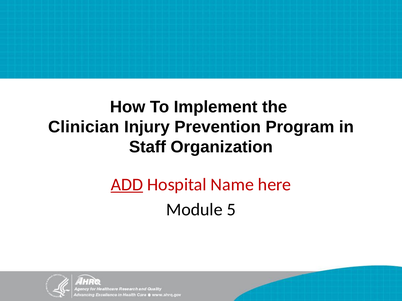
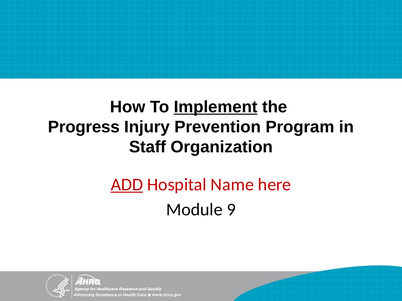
Implement underline: none -> present (216, 107)
Clinician: Clinician -> Progress (84, 127)
5: 5 -> 9 (231, 210)
